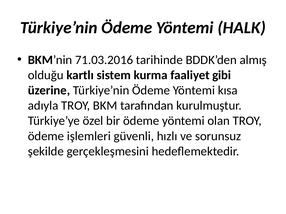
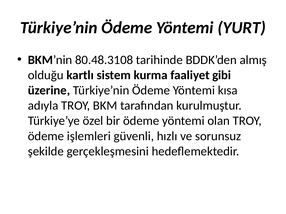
HALK: HALK -> YURT (242, 28)
71.03.2016: 71.03.2016 -> 80.48.3108 (104, 60)
